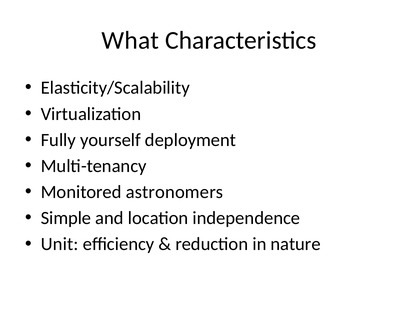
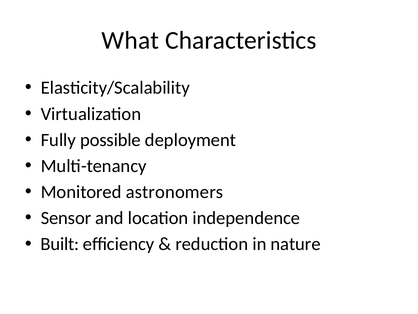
yourself: yourself -> possible (111, 140)
Simple: Simple -> Sensor (66, 218)
Unit: Unit -> Built (60, 244)
